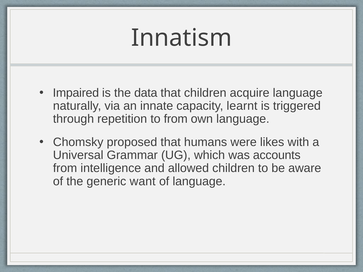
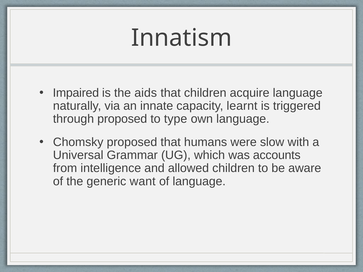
data: data -> aids (146, 93)
through repetition: repetition -> proposed (122, 119)
to from: from -> type (176, 119)
likes: likes -> slow (272, 142)
